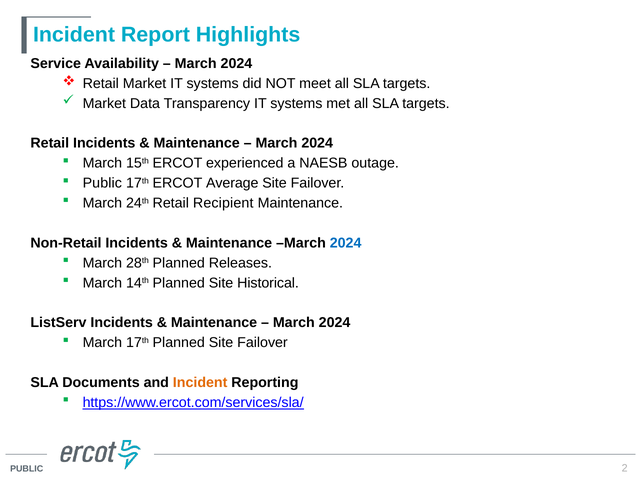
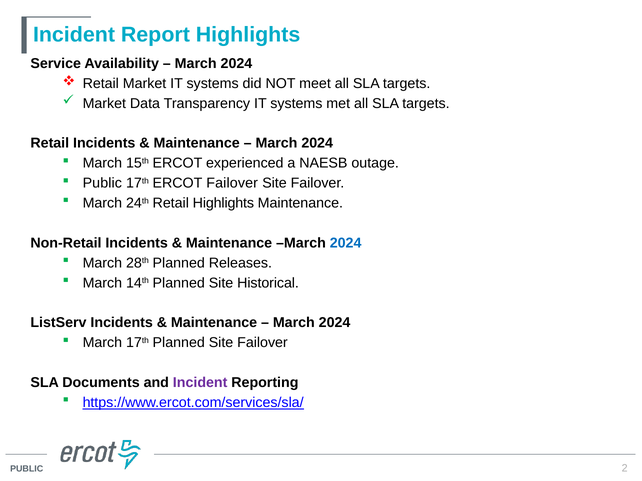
ERCOT Average: Average -> Failover (232, 183)
Retail Recipient: Recipient -> Highlights (223, 203)
Incident colour: orange -> purple (200, 383)
